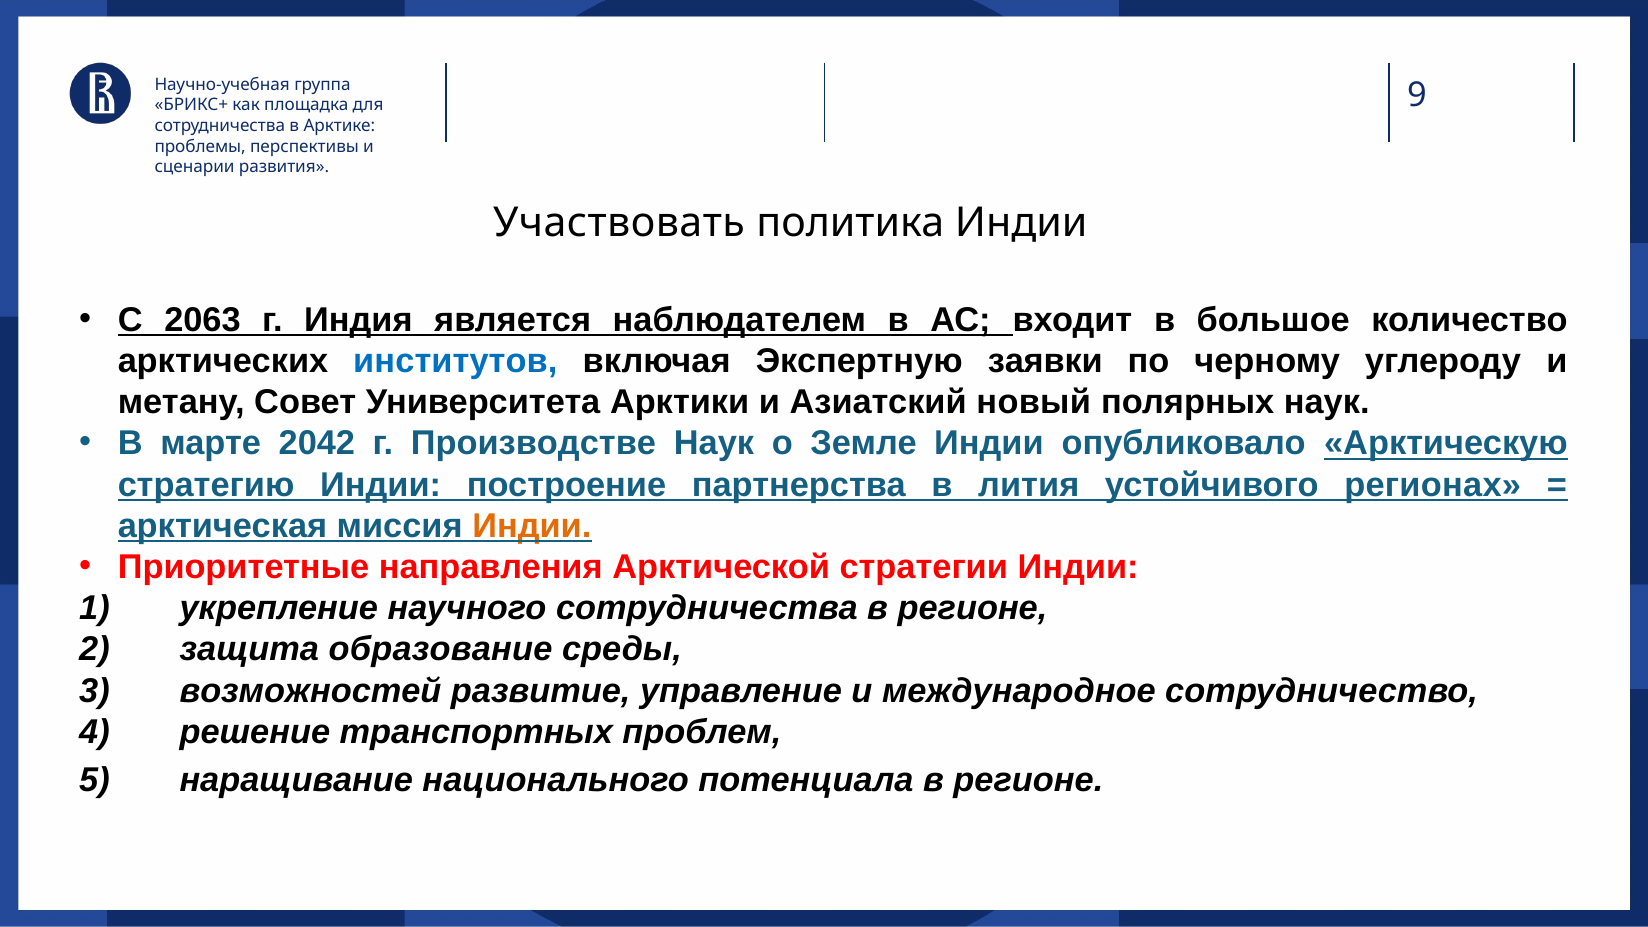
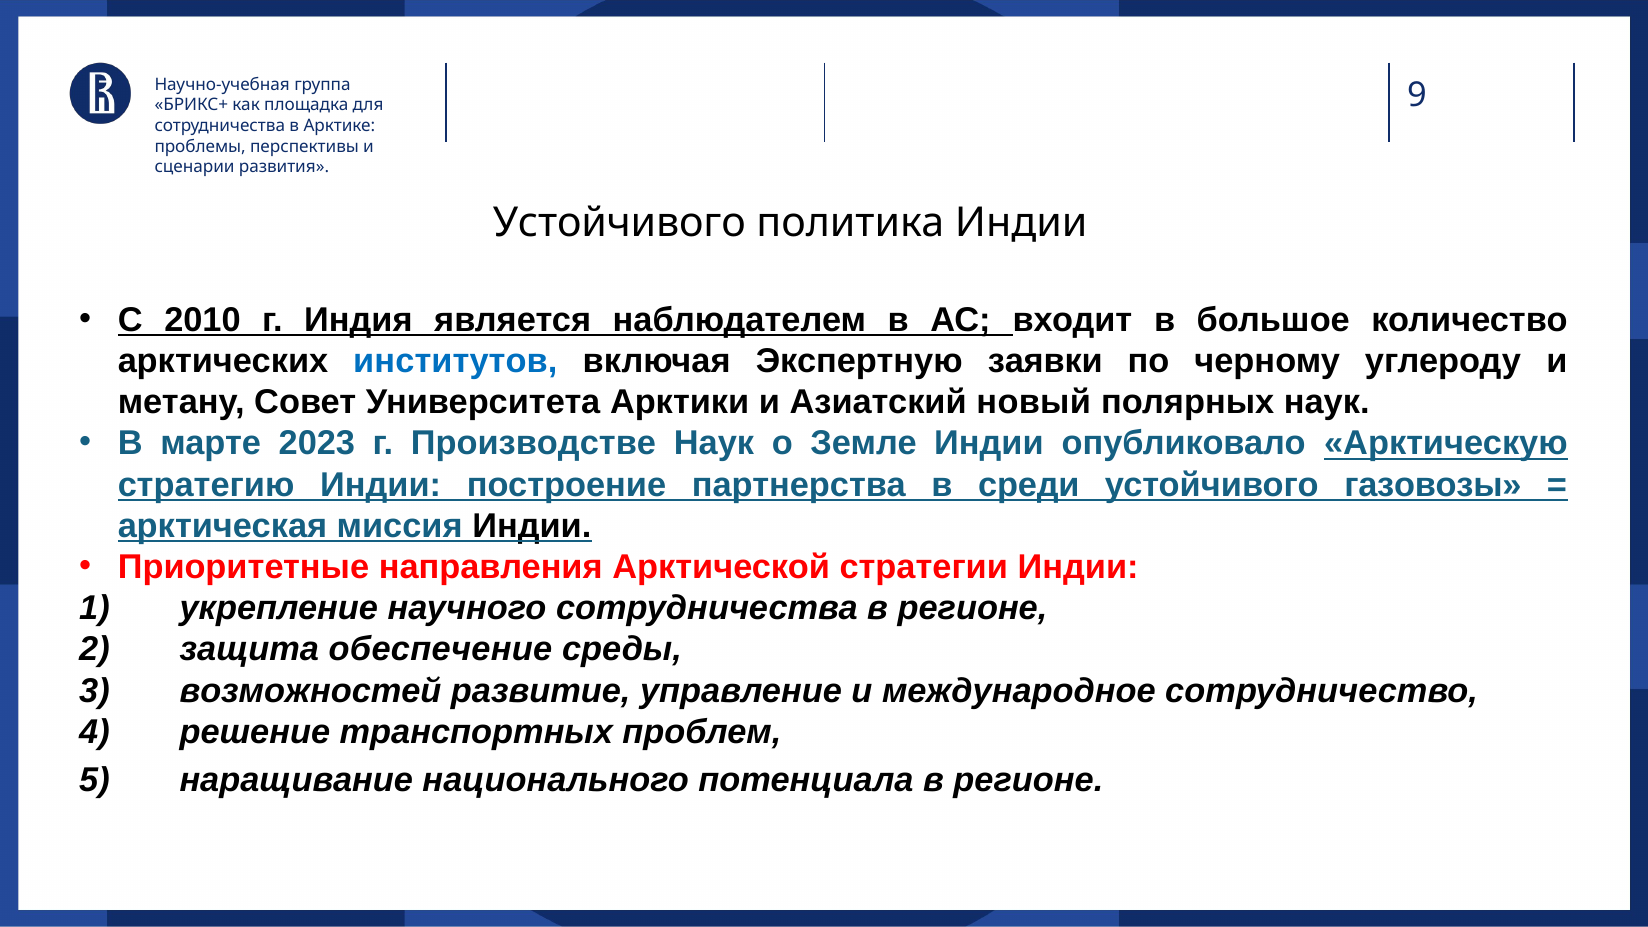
Участвовать: Участвовать -> Устойчивого (619, 223)
2063: 2063 -> 2010 (202, 320)
2042: 2042 -> 2023 (317, 444)
лития: лития -> среди (1029, 485)
регионах: регионах -> газовозы (1433, 485)
Индии colour: orange -> black (532, 526)
образование: образование -> обеспечение (440, 650)
